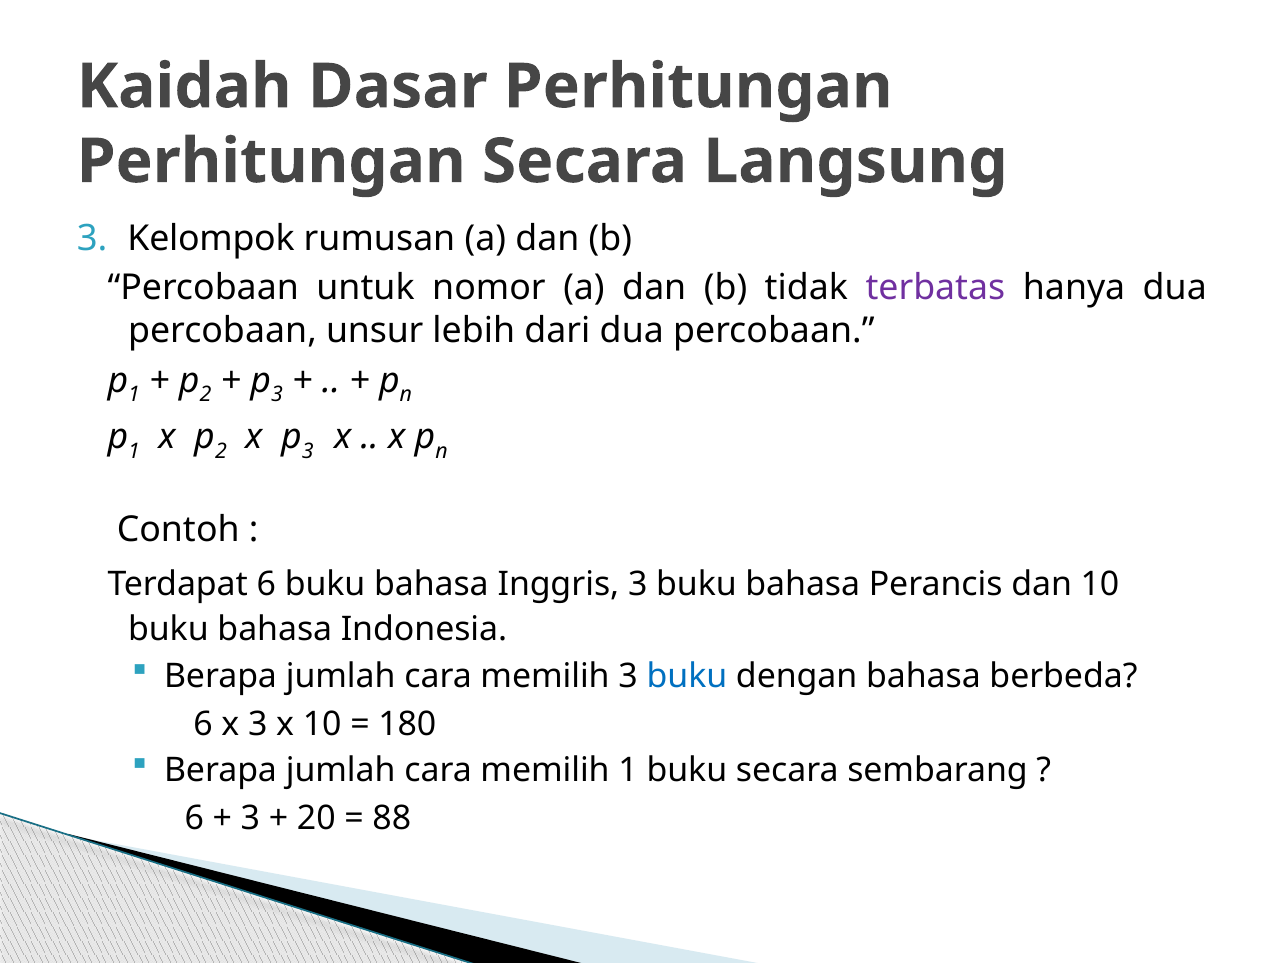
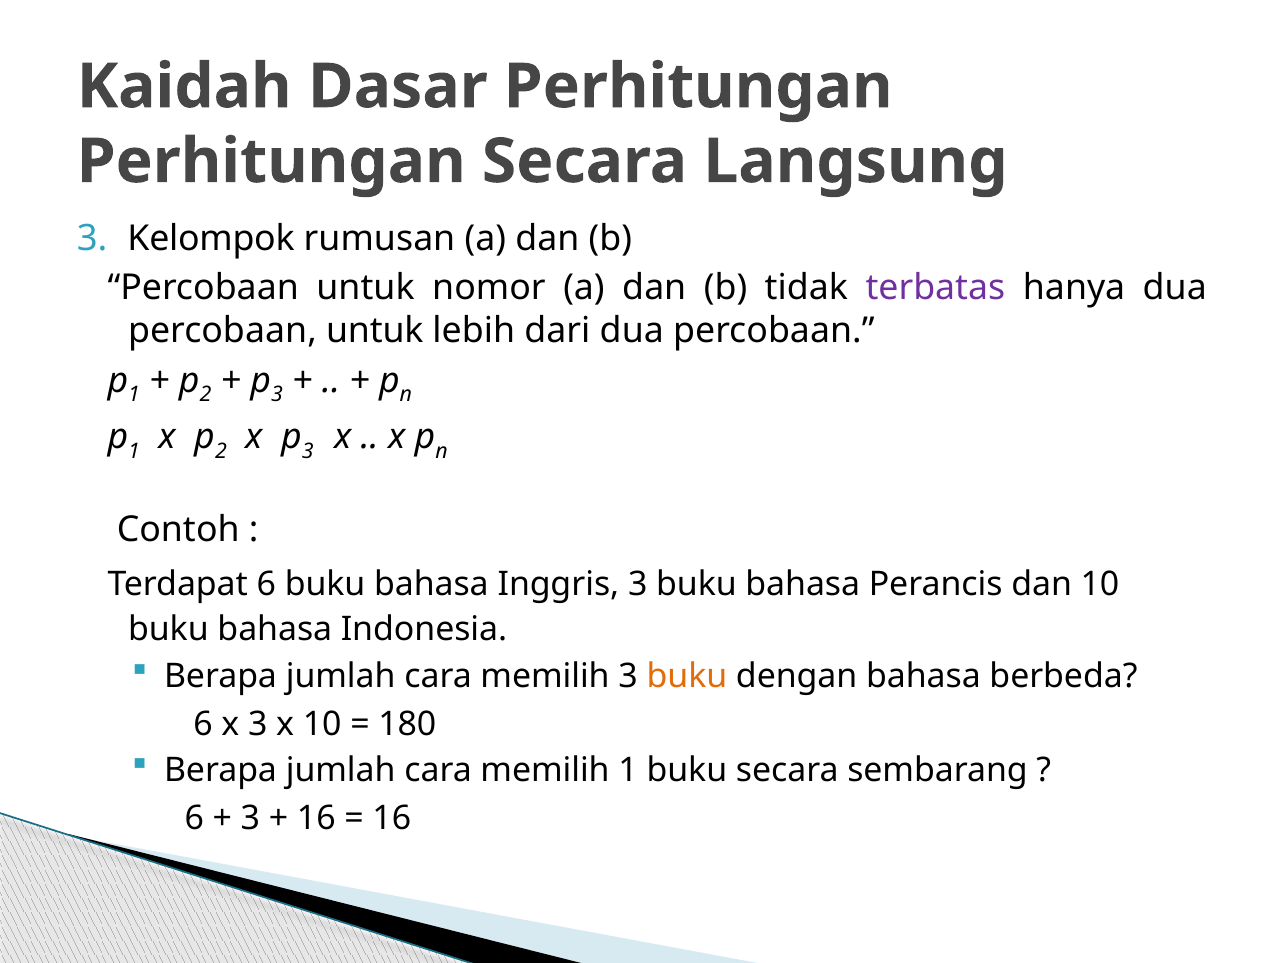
unsur: unsur -> untuk (375, 331)
buku colour: blue -> orange (687, 676)
20: 20 -> 16 (316, 818)
88: 88 -> 16 (392, 818)
